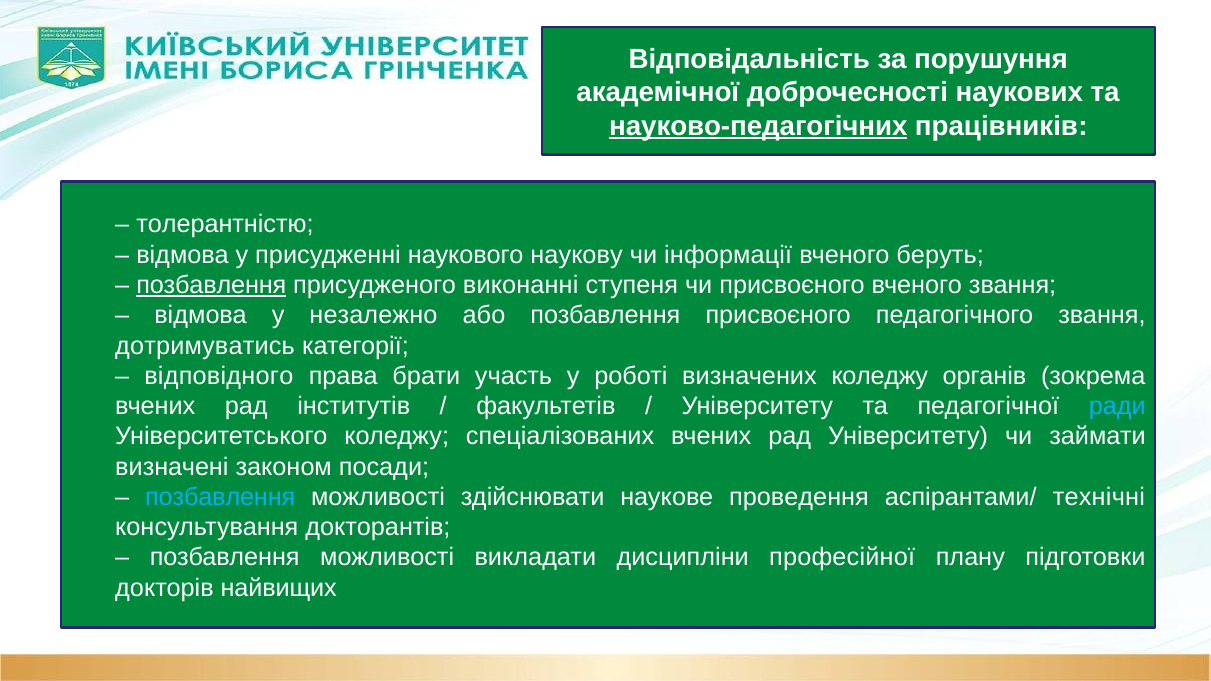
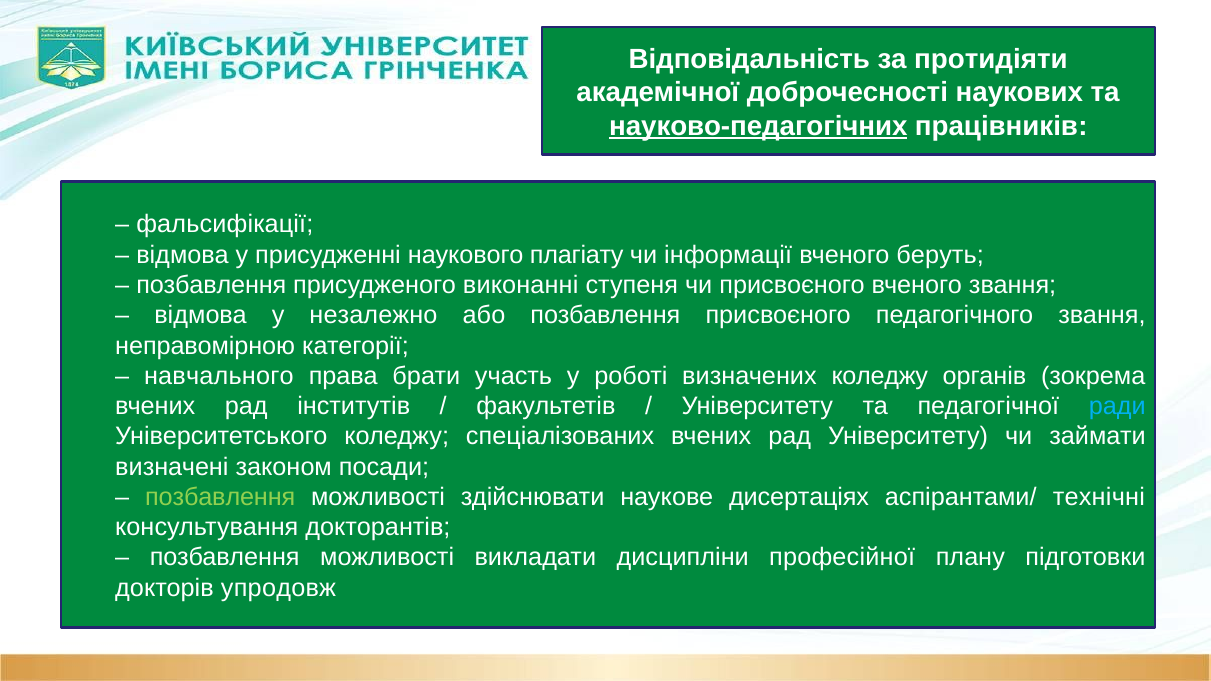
порушуння: порушуння -> протидіяти (991, 59)
толерантністю: толерантністю -> фальсифікації (225, 225)
наукову: наукову -> плагіату (577, 255)
позбавлення underline: present -> none (211, 285)
дотримуватись: дотримуватись -> неправомірною (205, 346)
відповідного: відповідного -> навчального (219, 376)
позбавлення colour: light blue -> light green (220, 497)
проведення: проведення -> дисертаціях (799, 497)
найвищих: найвищих -> упродовж (279, 588)
